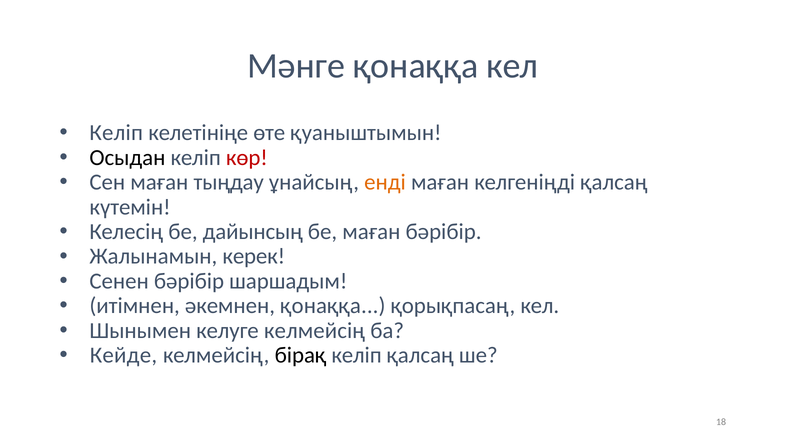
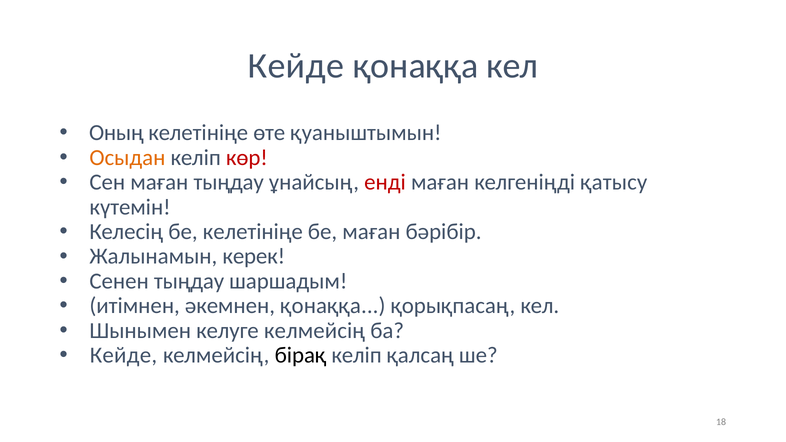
Мәнге: Мәнге -> Кейде (296, 66)
Келіп: Келіп -> Оның (116, 133)
Осыдан colour: black -> orange (127, 158)
енді colour: orange -> red (385, 182)
келгеніңді қалсаң: қалсаң -> қатысу (614, 182)
бе дайынсың: дайынсың -> келетініңе (253, 232)
Сенен бәрібір: бәрібір -> тыңдау (189, 281)
